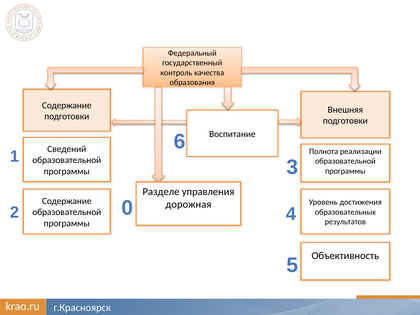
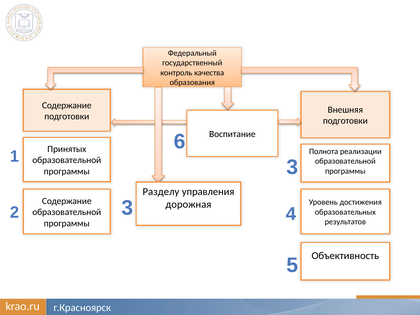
Сведений: Сведений -> Принятых (67, 149)
Разделе: Разделе -> Разделу (161, 192)
2 0: 0 -> 3 (127, 208)
